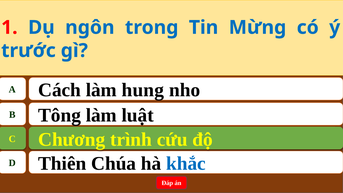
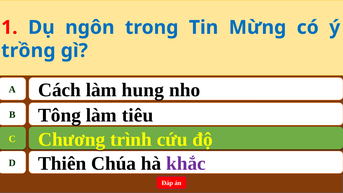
trước: trước -> trồng (28, 51)
luật: luật -> tiêu (138, 115)
khắc colour: blue -> purple (186, 163)
